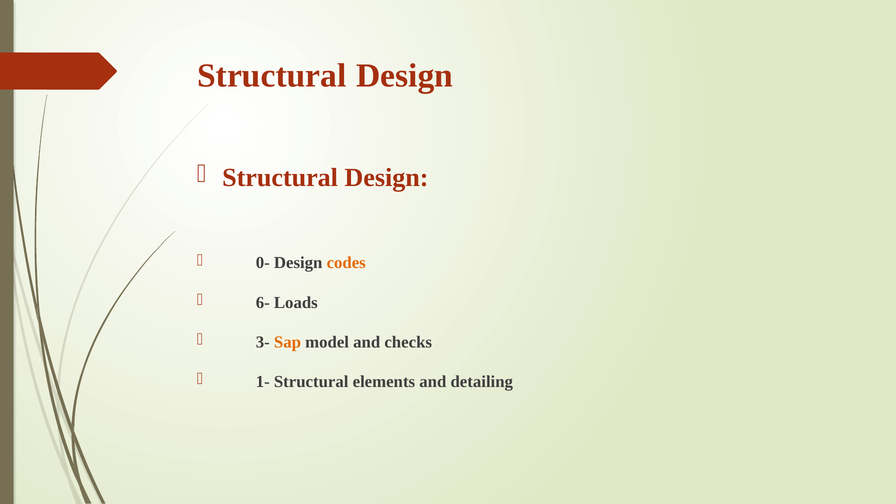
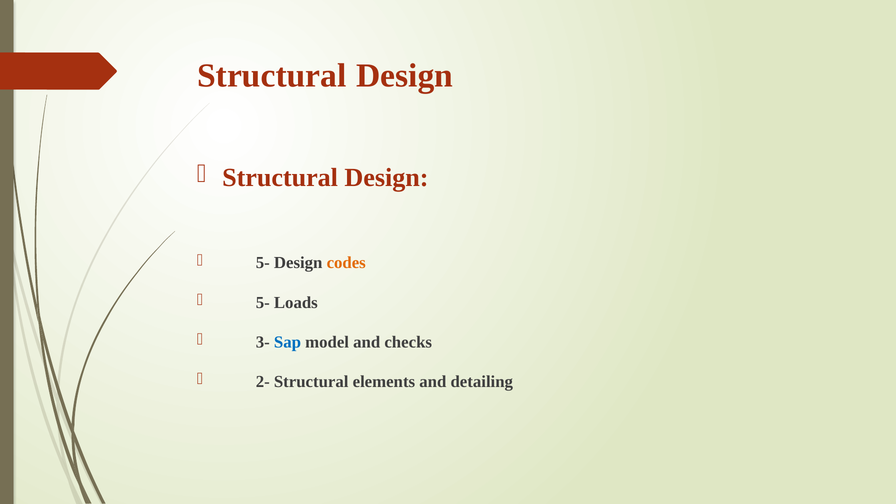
0-: 0- -> 5- (263, 263)
6-: 6- -> 5- (263, 303)
Sap colour: orange -> blue (287, 342)
1-: 1- -> 2- (263, 382)
